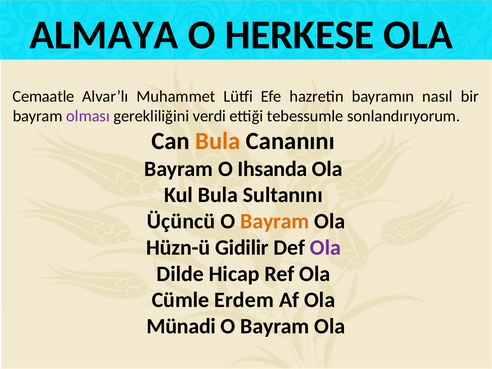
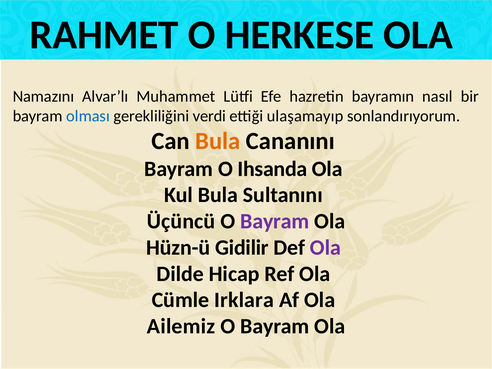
ALMAYA: ALMAYA -> RAHMET (104, 35)
Cemaatle: Cemaatle -> Namazını (43, 96)
olması colour: purple -> blue (88, 116)
tebessumle: tebessumle -> ulaşamayıp (305, 116)
Bayram colour: orange -> purple (275, 221)
Erdem: Erdem -> Irklara (244, 300)
Münadi: Münadi -> Ailemiz (181, 326)
